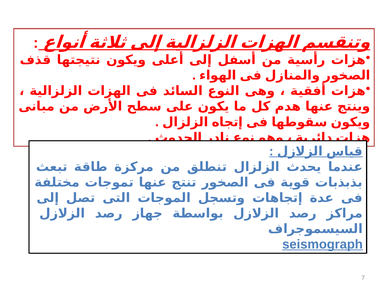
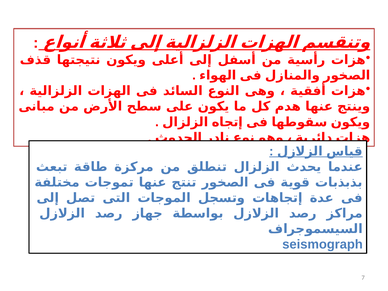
seismograph underline: present -> none (323, 244)
